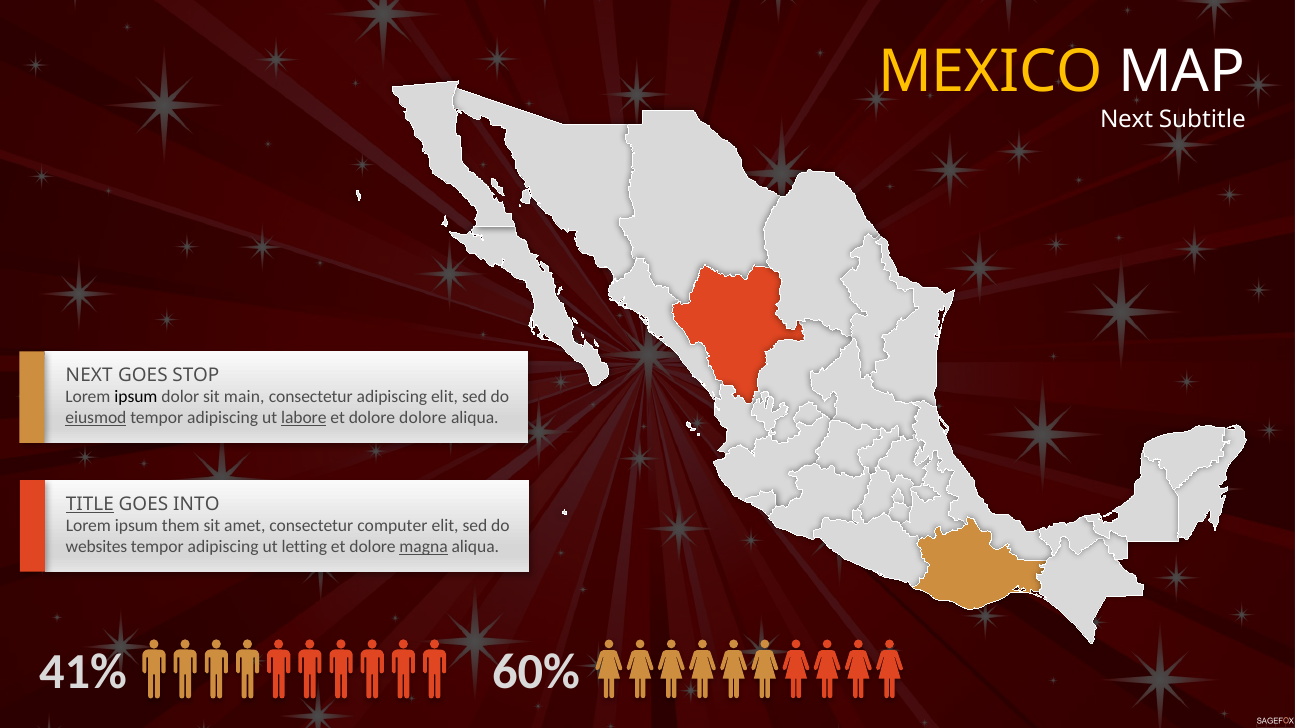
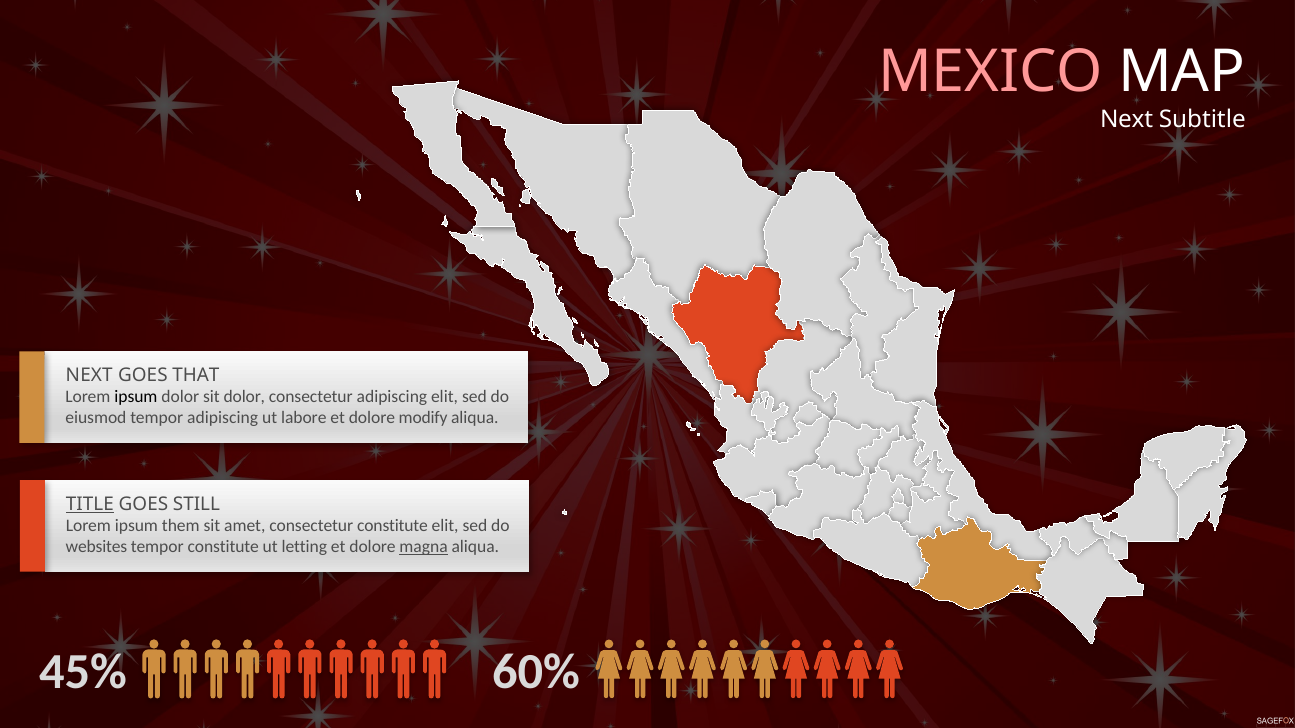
MEXICO colour: yellow -> pink (990, 72)
STOP: STOP -> THAT (196, 375)
sit main: main -> dolor (244, 397)
eiusmod underline: present -> none (96, 418)
labore underline: present -> none (304, 418)
dolore dolore: dolore -> modify (423, 418)
INTO: INTO -> STILL (196, 504)
consectetur computer: computer -> constitute (393, 526)
adipiscing: adipiscing -> constitute (223, 547)
41%: 41% -> 45% (83, 672)
